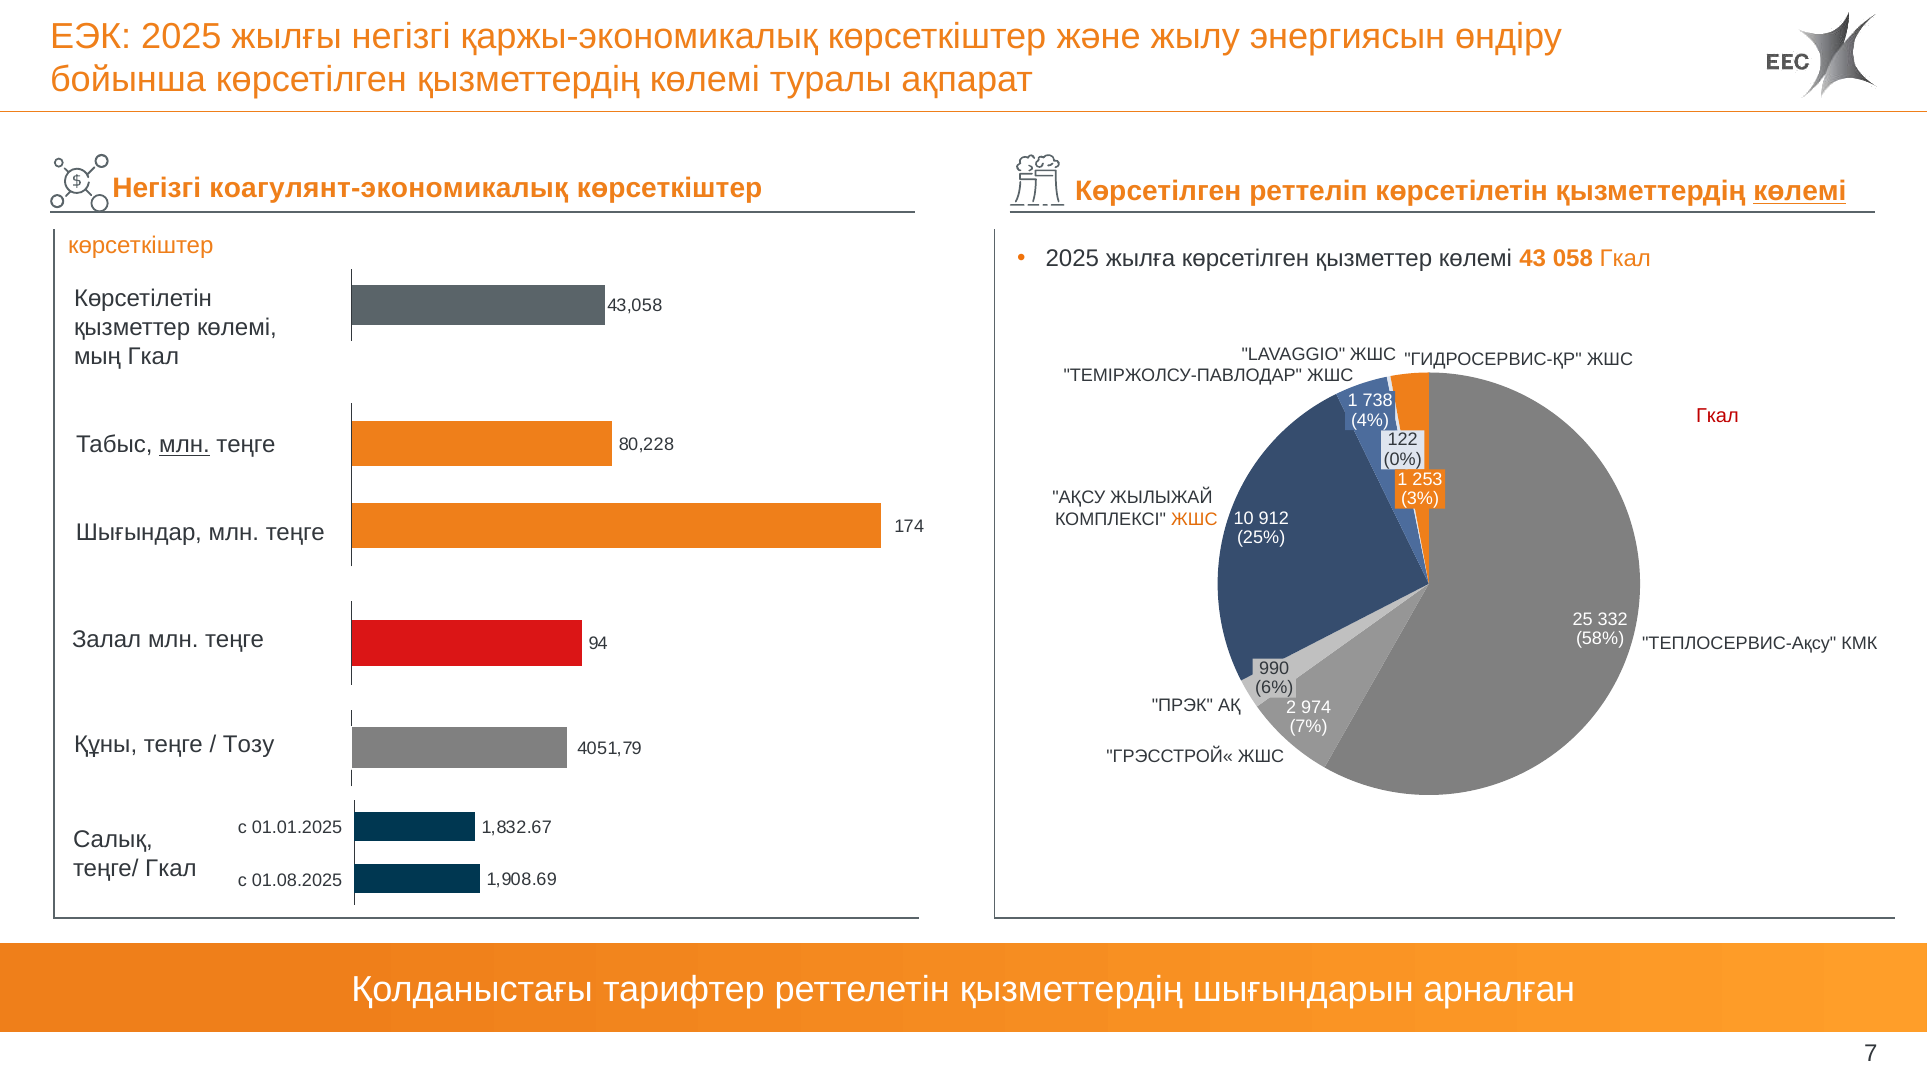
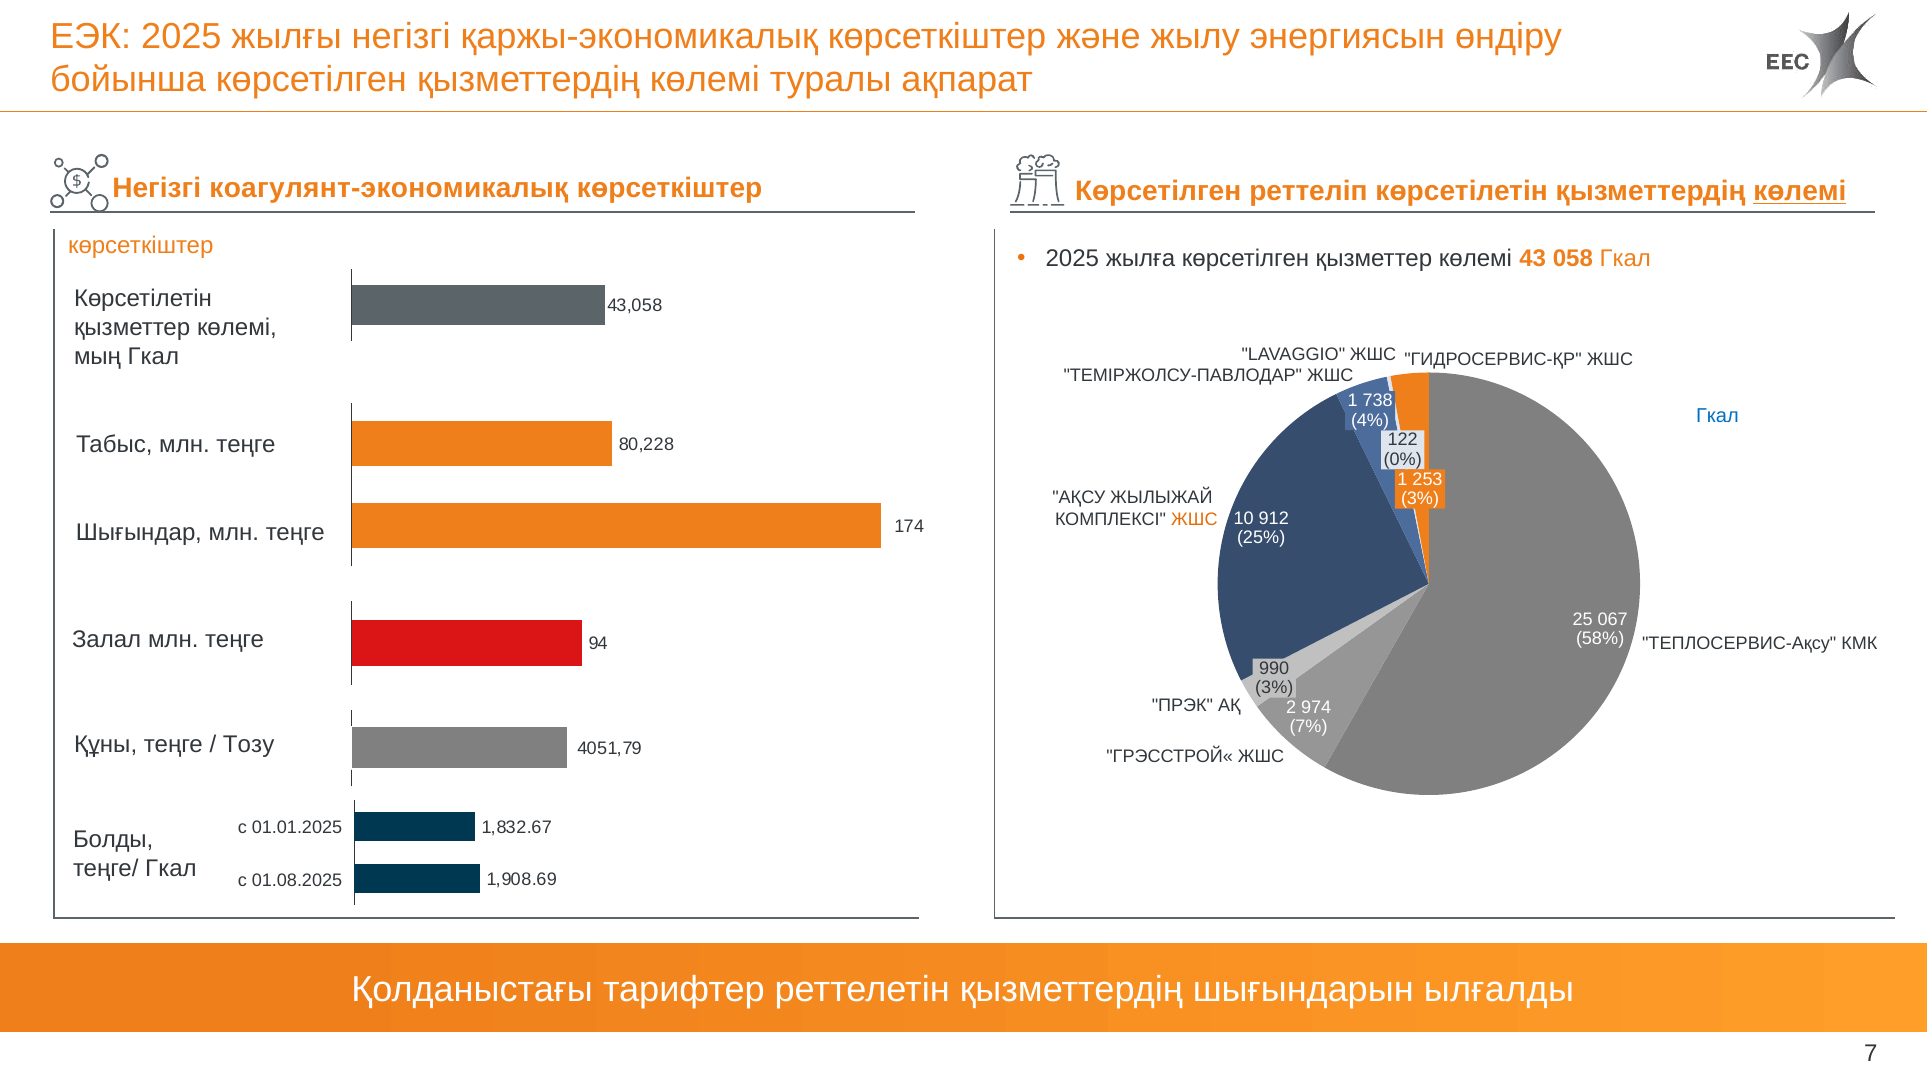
Гкал colour: red -> blue (1717, 416)
млн underline: present -> none (185, 445)
332: 332 -> 067 (1613, 619)
6%: 6% -> 3% (1274, 688)
Салық: Салық -> Болды (113, 840)
арналған: арналған -> ылғалды (1499, 990)
